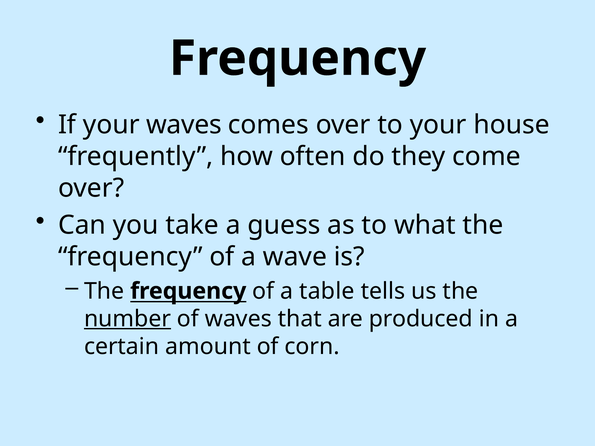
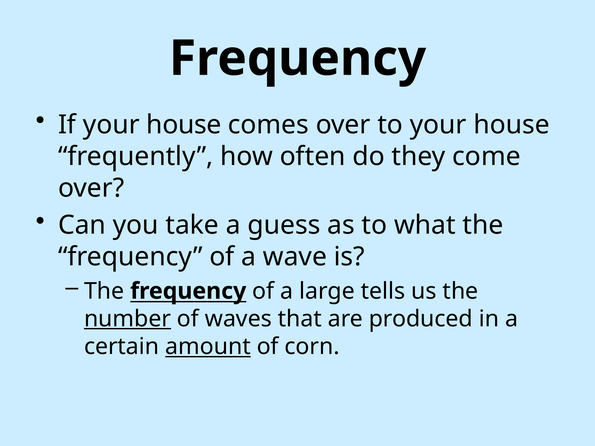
If your waves: waves -> house (184, 125)
table: table -> large (327, 291)
amount underline: none -> present (208, 347)
